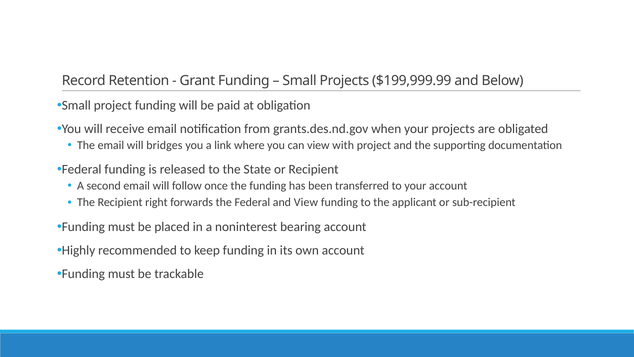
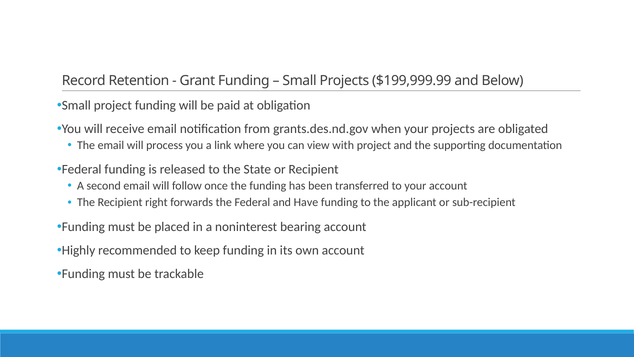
bridges: bridges -> process (164, 145)
and View: View -> Have (306, 202)
